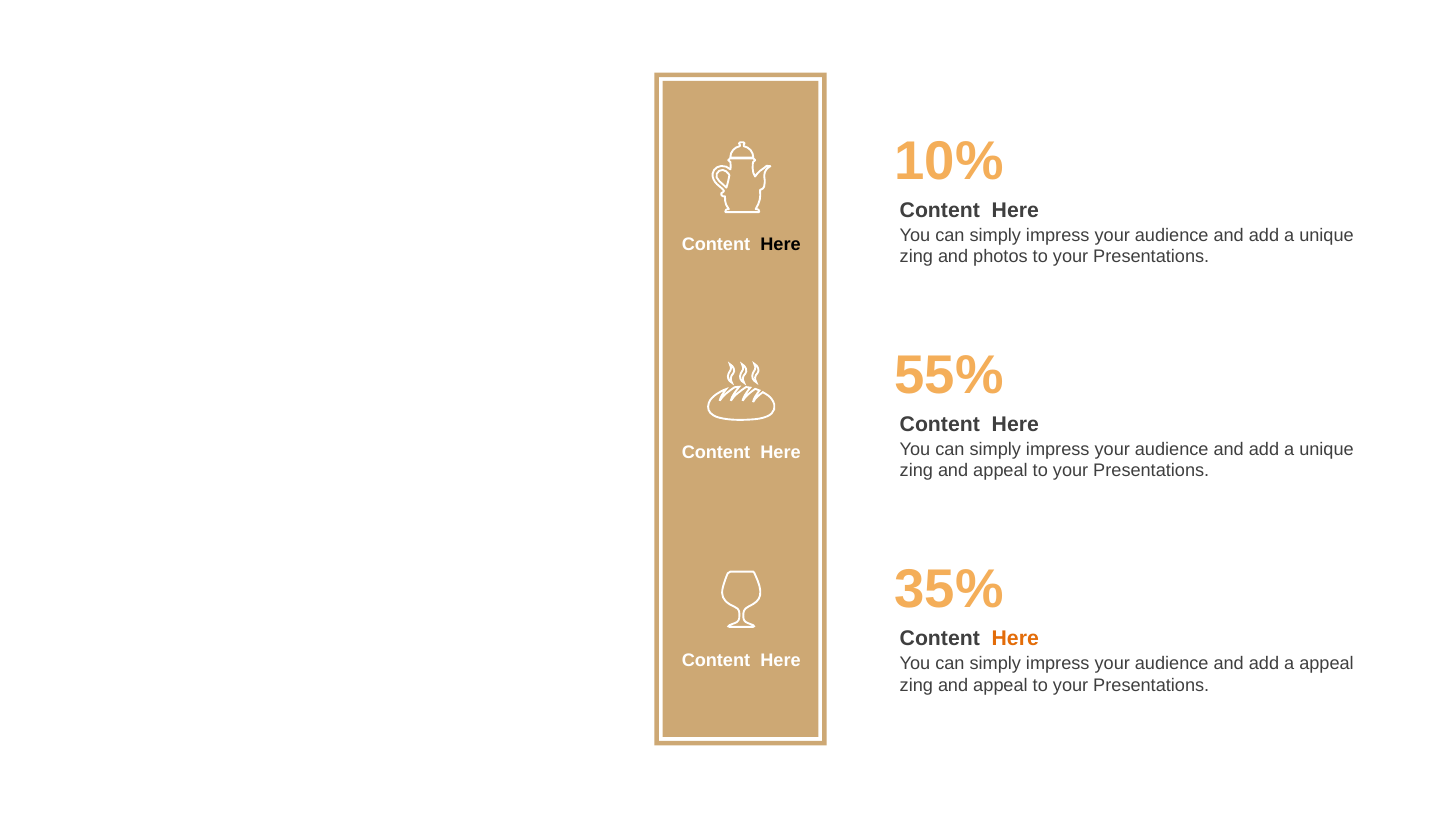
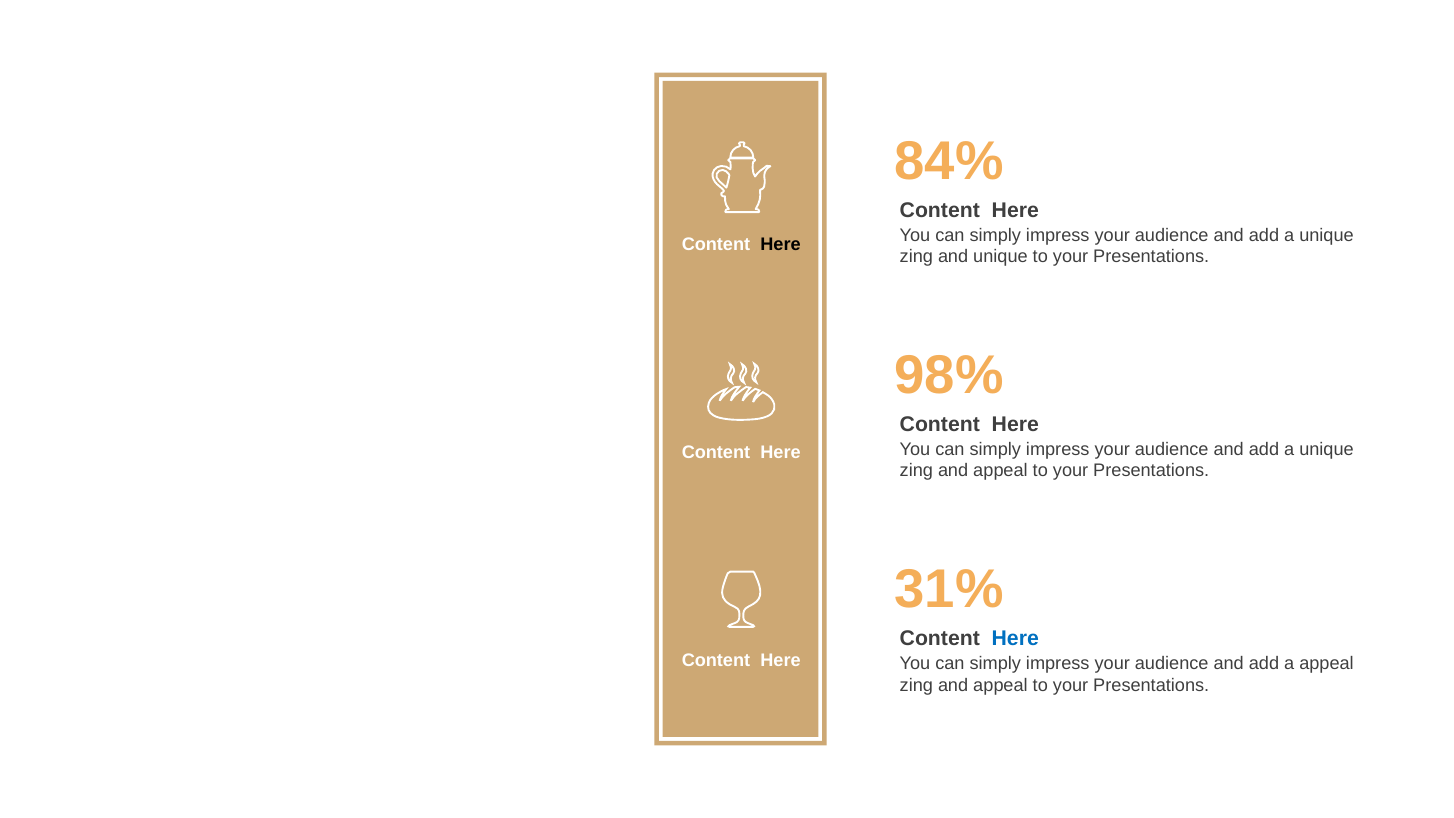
10%: 10% -> 84% (949, 161)
and photos: photos -> unique (1000, 257)
55%: 55% -> 98% (949, 375)
35%: 35% -> 31% (949, 589)
Here colour: orange -> blue (1015, 639)
